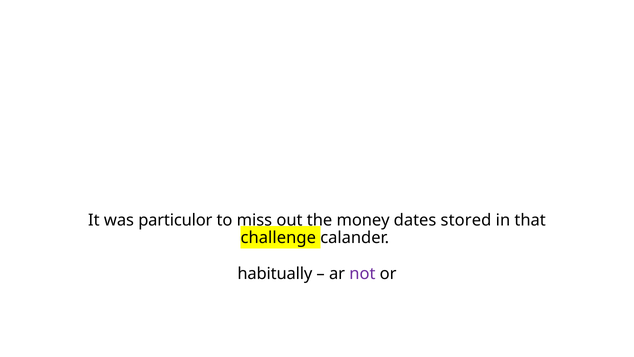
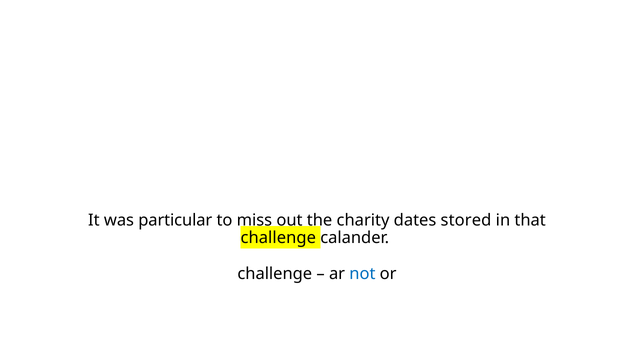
particulor: particulor -> particular (175, 220)
money: money -> charity (363, 220)
habitually: habitually -> challenge (275, 273)
not colour: purple -> blue (362, 273)
